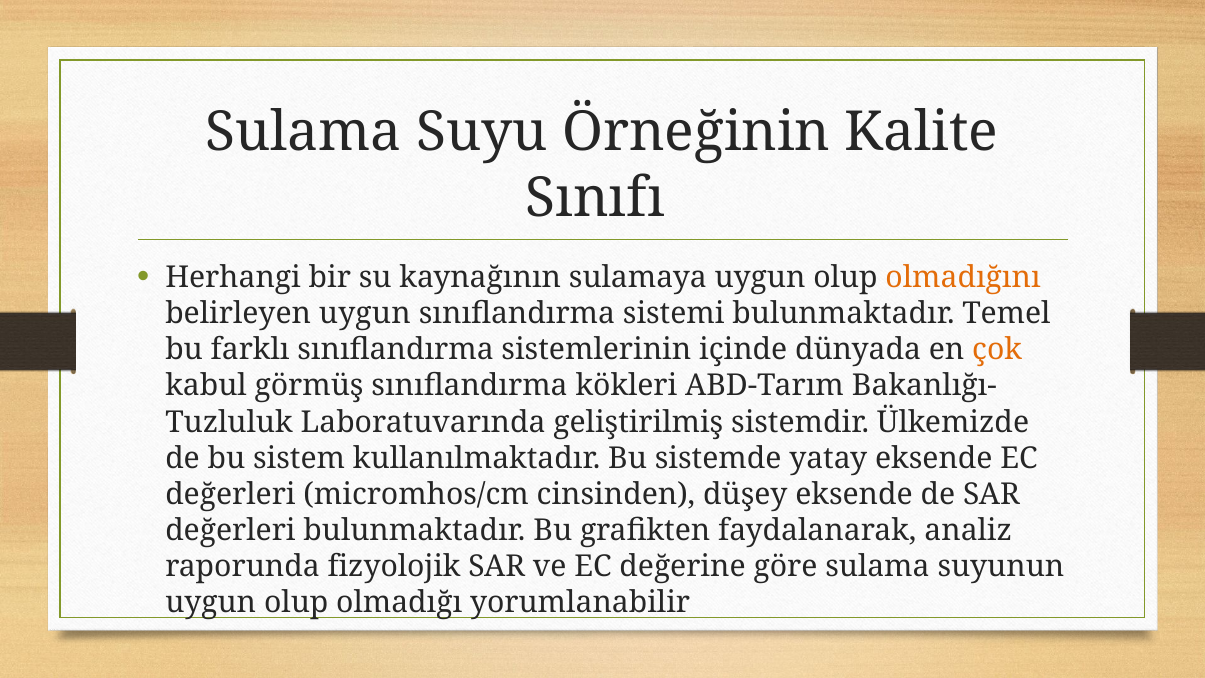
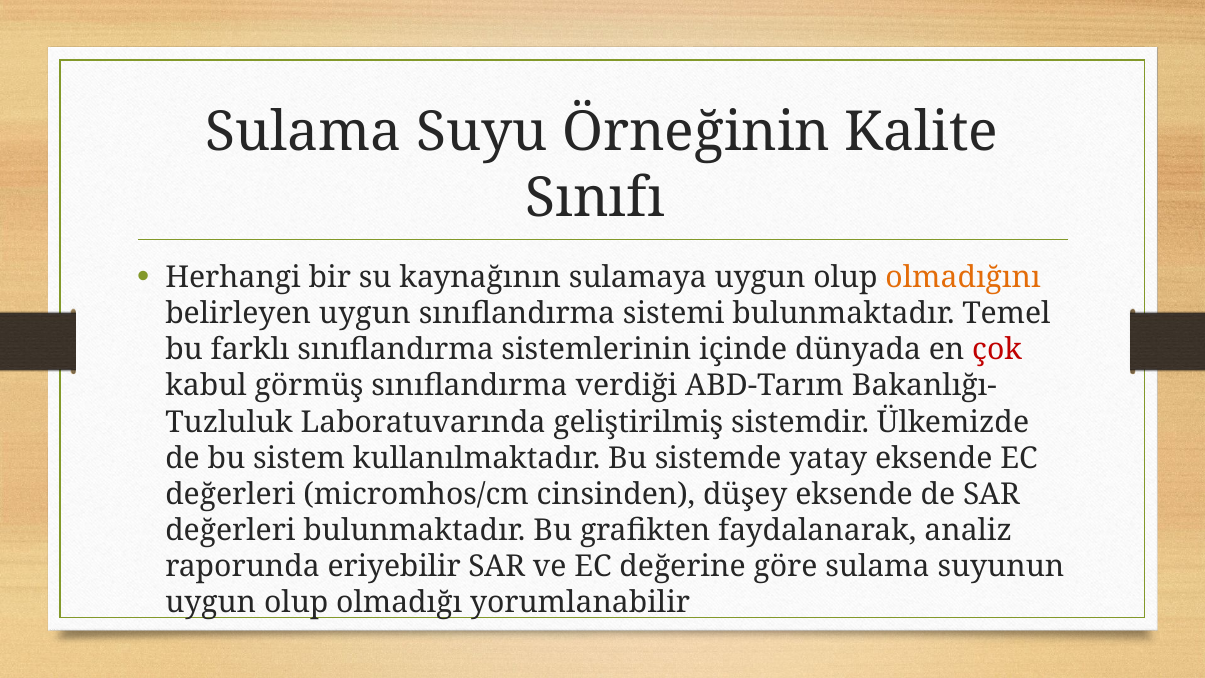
çok colour: orange -> red (997, 350)
kökleri: kökleri -> verdiği (626, 386)
fizyolojik: fizyolojik -> eriyebilir (394, 567)
